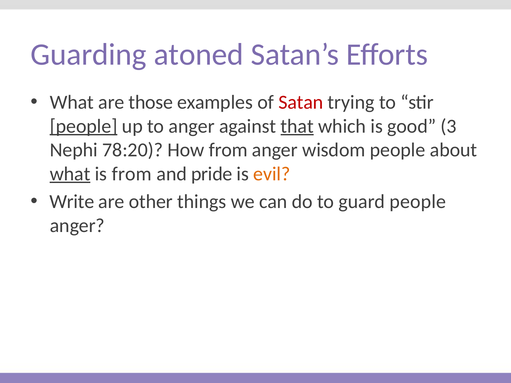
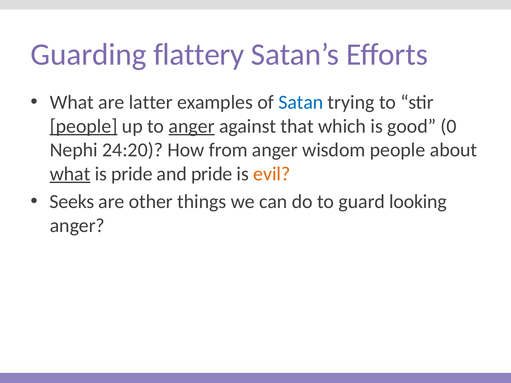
atoned: atoned -> flattery (199, 54)
those: those -> latter (151, 102)
Satan colour: red -> blue (301, 102)
anger underline: none -> present (192, 126)
that underline: present -> none (297, 126)
3: 3 -> 0 (449, 126)
78:20: 78:20 -> 24:20 (133, 150)
is from: from -> pride (132, 174)
Write: Write -> Seeks (72, 202)
guard people: people -> looking (418, 202)
